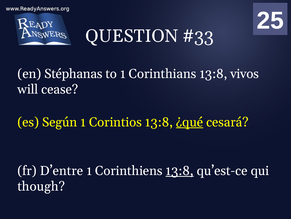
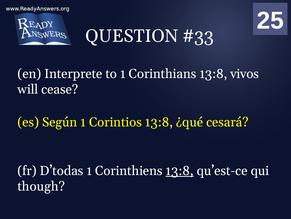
Stéphanas: Stéphanas -> Interprete (73, 74)
¿qué underline: present -> none (190, 122)
D’entre: D’entre -> D’todas (62, 170)
